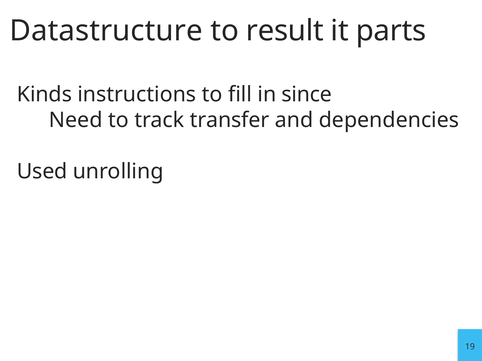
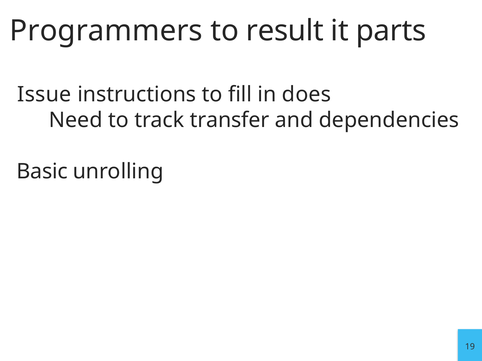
Datastructure: Datastructure -> Programmers (106, 31)
Kinds: Kinds -> Issue (44, 95)
since: since -> does (307, 95)
Used: Used -> Basic (42, 172)
